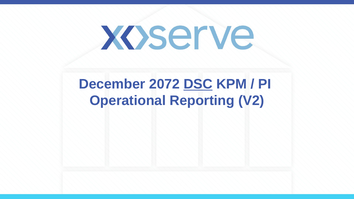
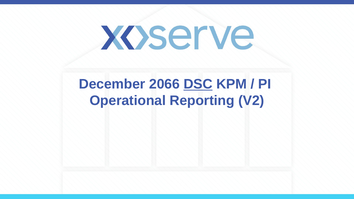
2072: 2072 -> 2066 (164, 84)
